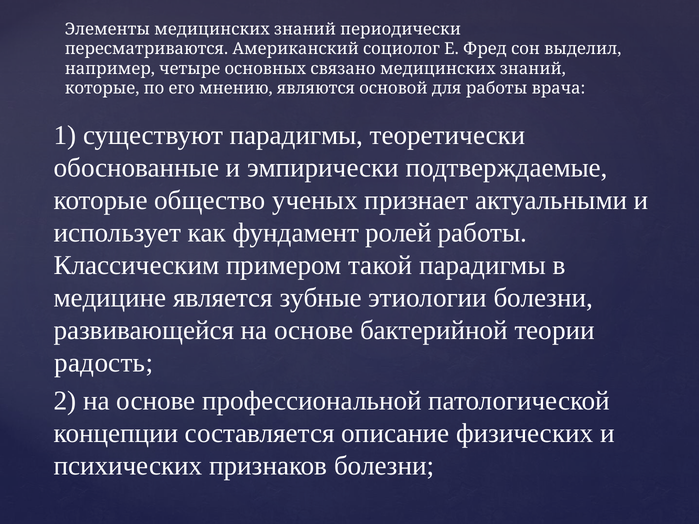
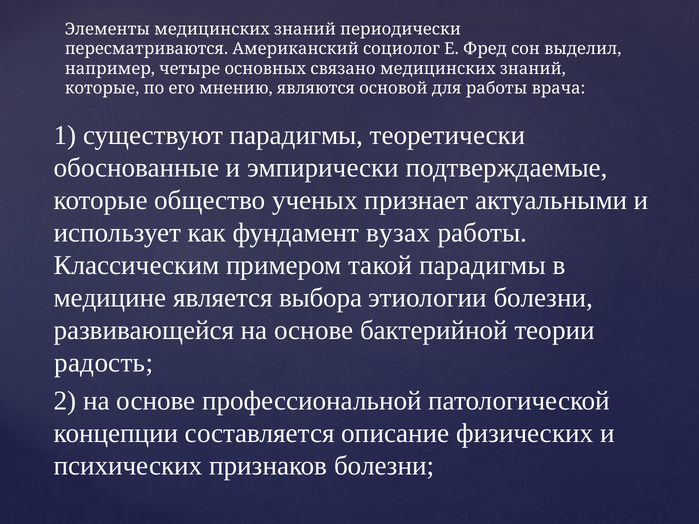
ролей: ролей -> вузах (398, 233)
зубные: зубные -> выбора (321, 298)
